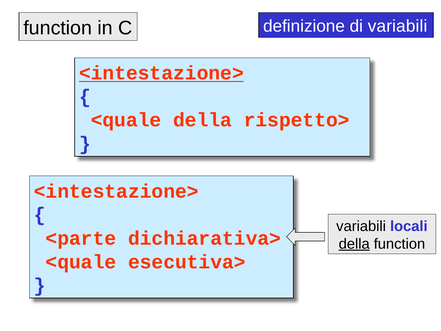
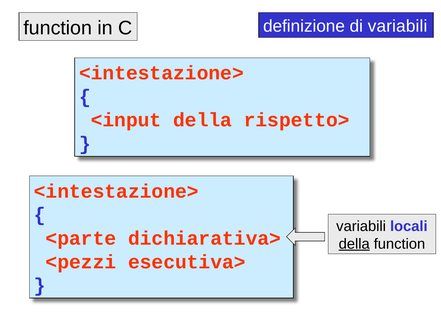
<intestazione> underline: present -> none (161, 73)
<quale: <quale -> <input (126, 120)
<quale: <quale -> <pezzi (81, 262)
